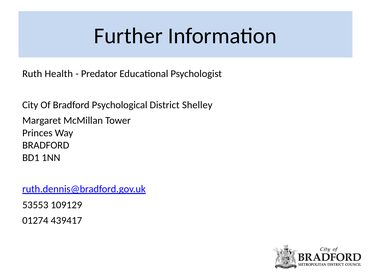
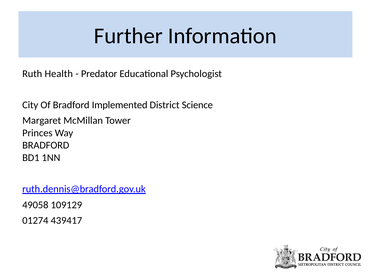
Psychological: Psychological -> Implemented (120, 105)
Shelley: Shelley -> Science (197, 105)
53553: 53553 -> 49058 (35, 205)
